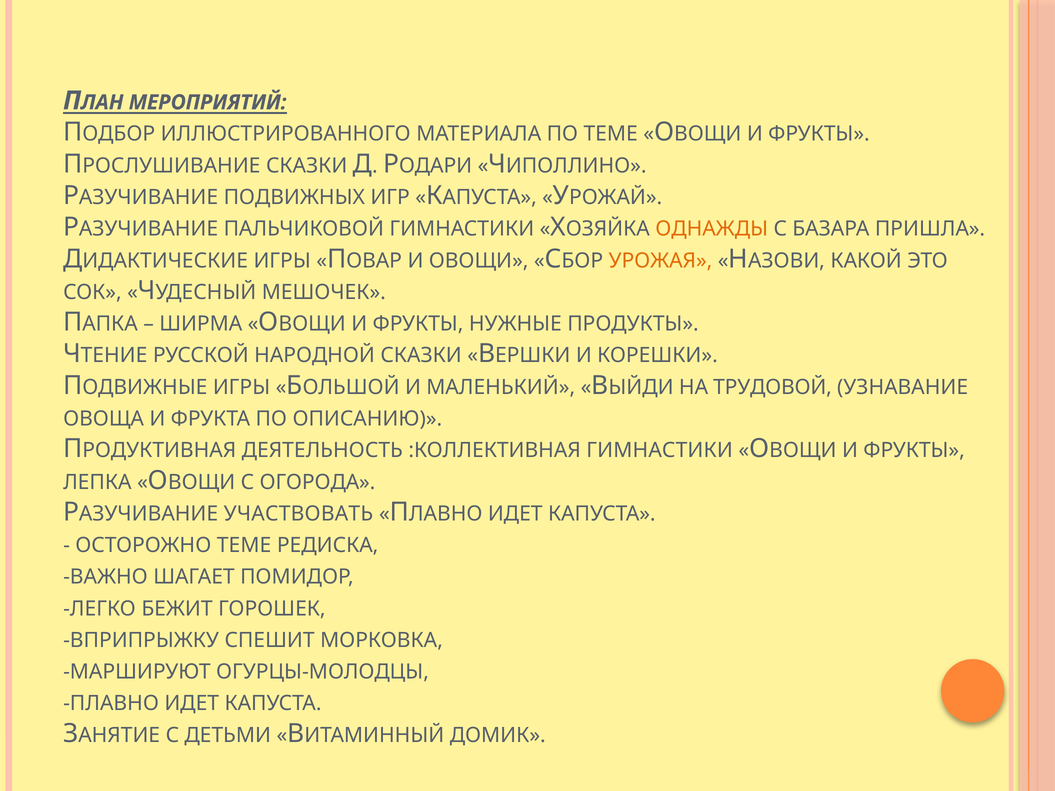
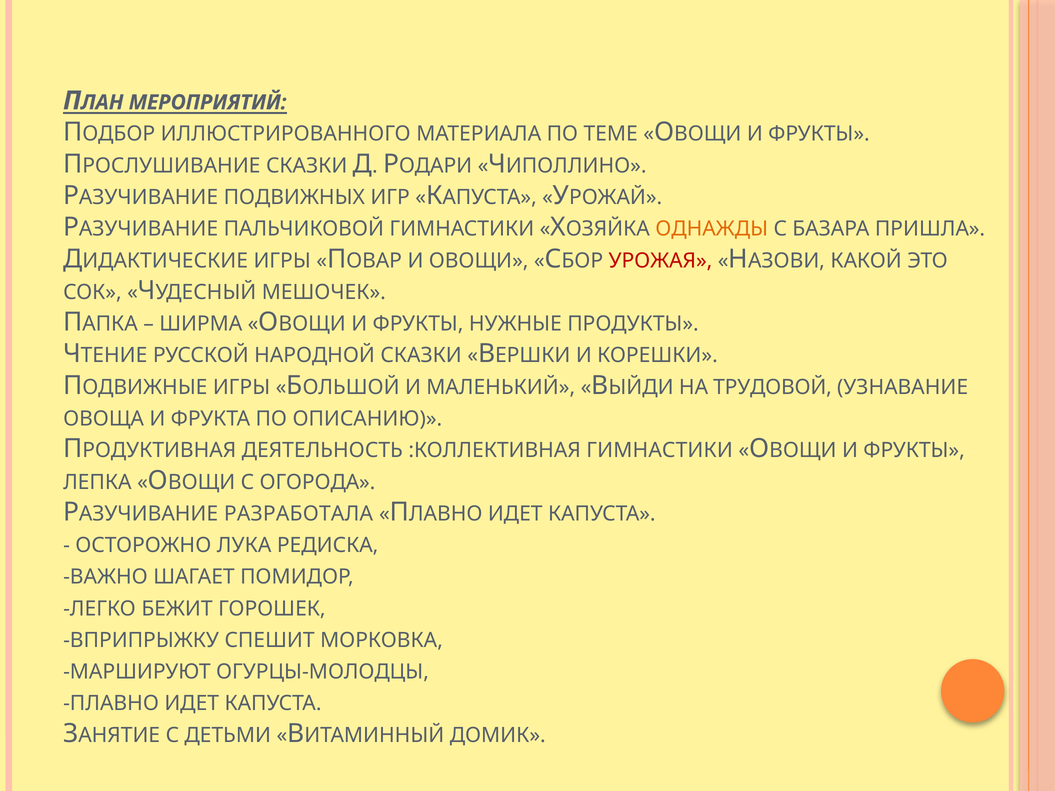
УРОЖАЯ colour: orange -> red (660, 261)
УЧАСТВОВАТЬ: УЧАСТВОВАТЬ -> РАЗРАБОТАЛА (298, 514)
ОСТОРОЖНО ТЕМЕ: ТЕМЕ -> ЛУКА (244, 545)
